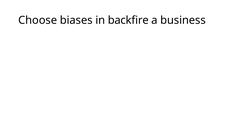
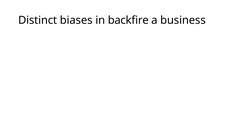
Choose: Choose -> Distinct (38, 20)
